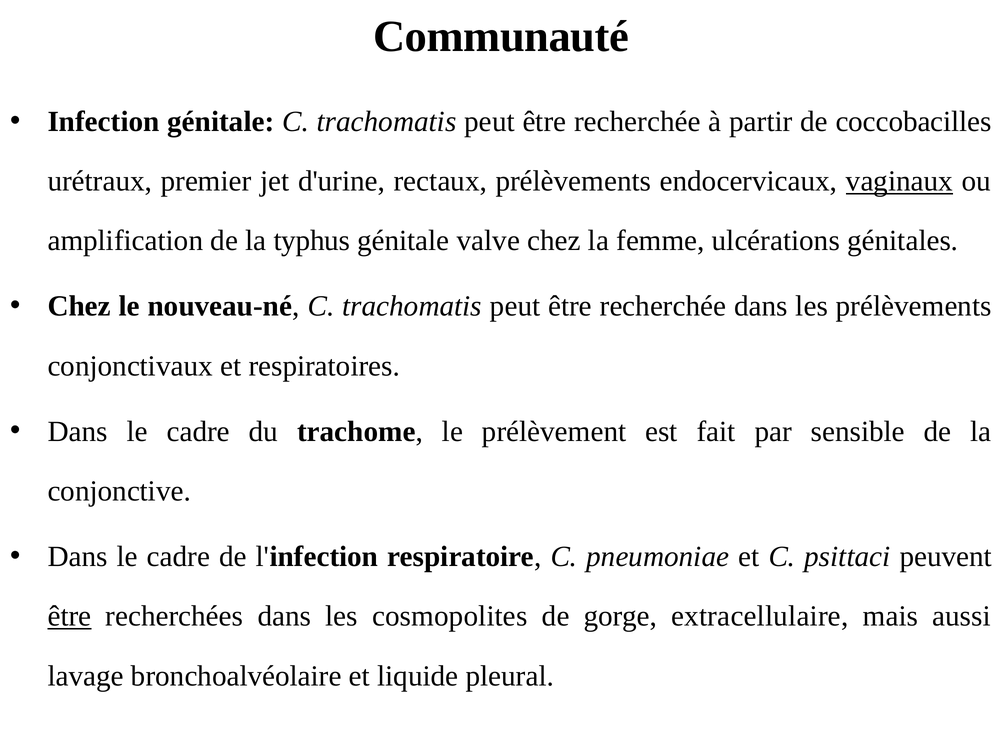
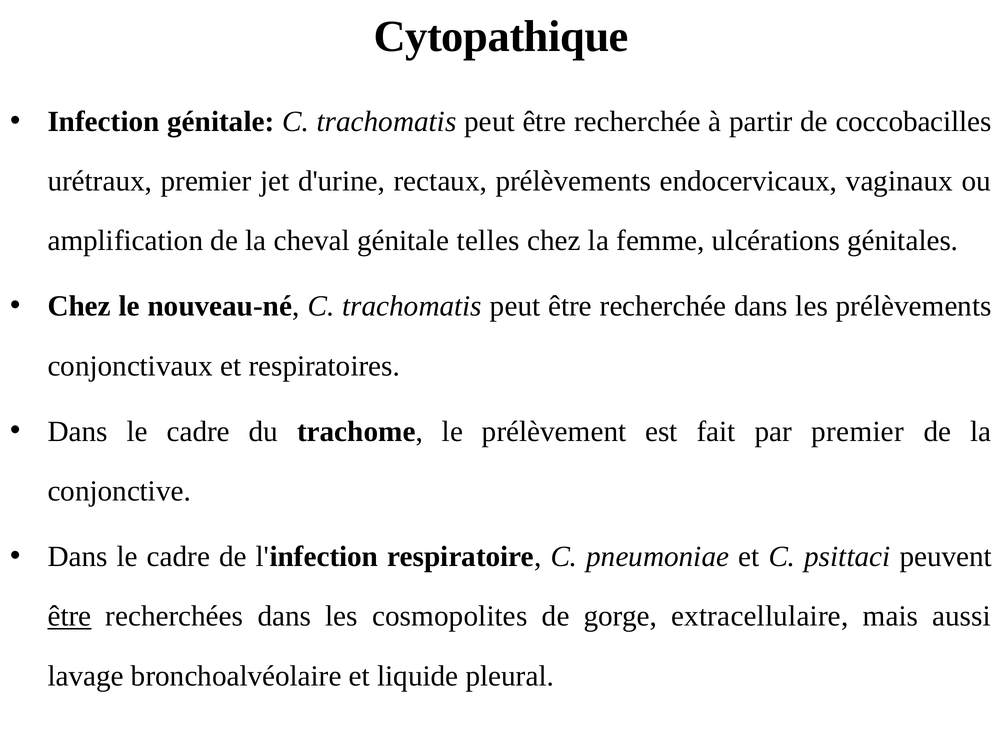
Communauté: Communauté -> Cytopathique (501, 36)
vaginaux underline: present -> none (899, 181)
typhus: typhus -> cheval (312, 241)
valve: valve -> telles (488, 241)
par sensible: sensible -> premier (858, 431)
